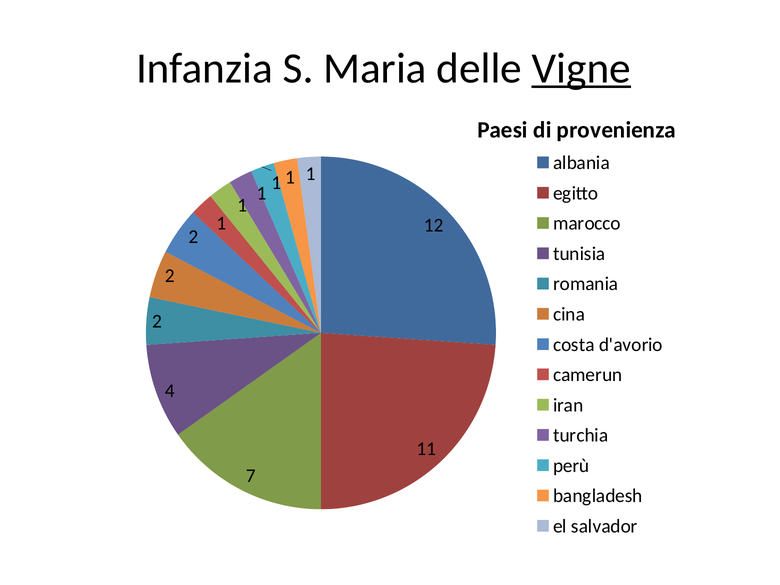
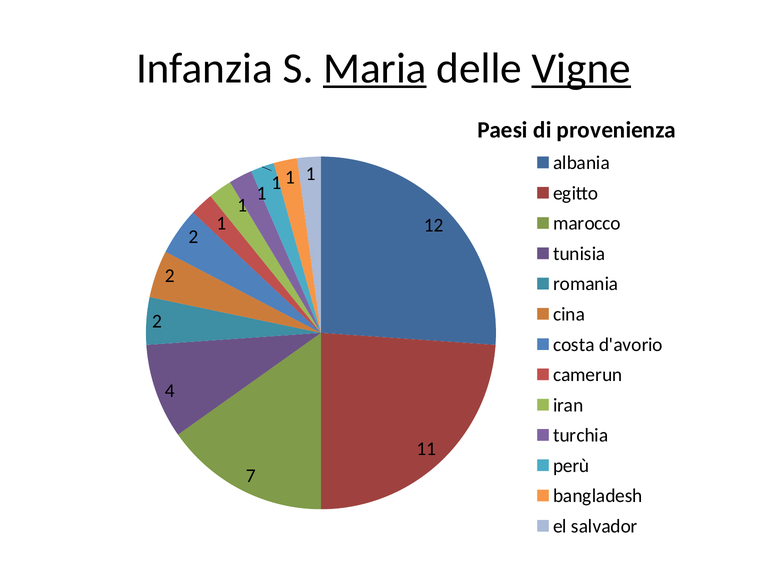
Maria underline: none -> present (375, 68)
